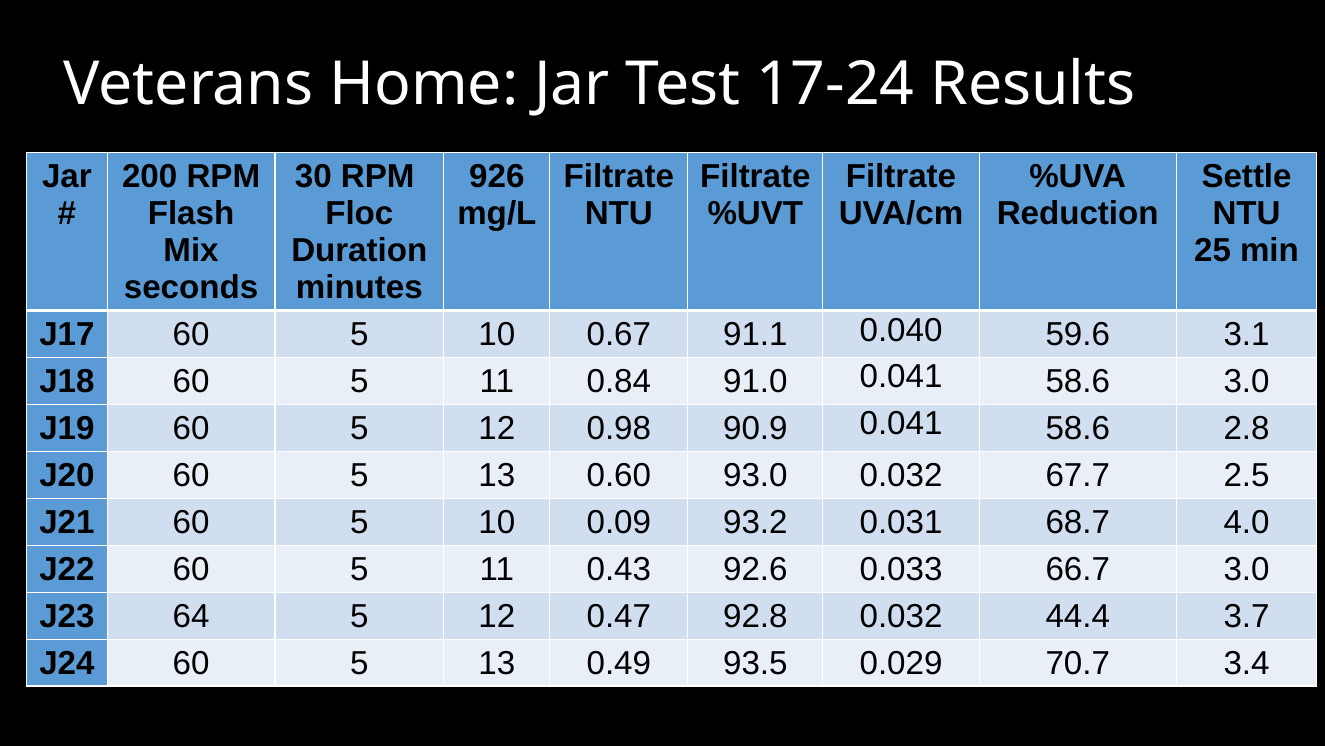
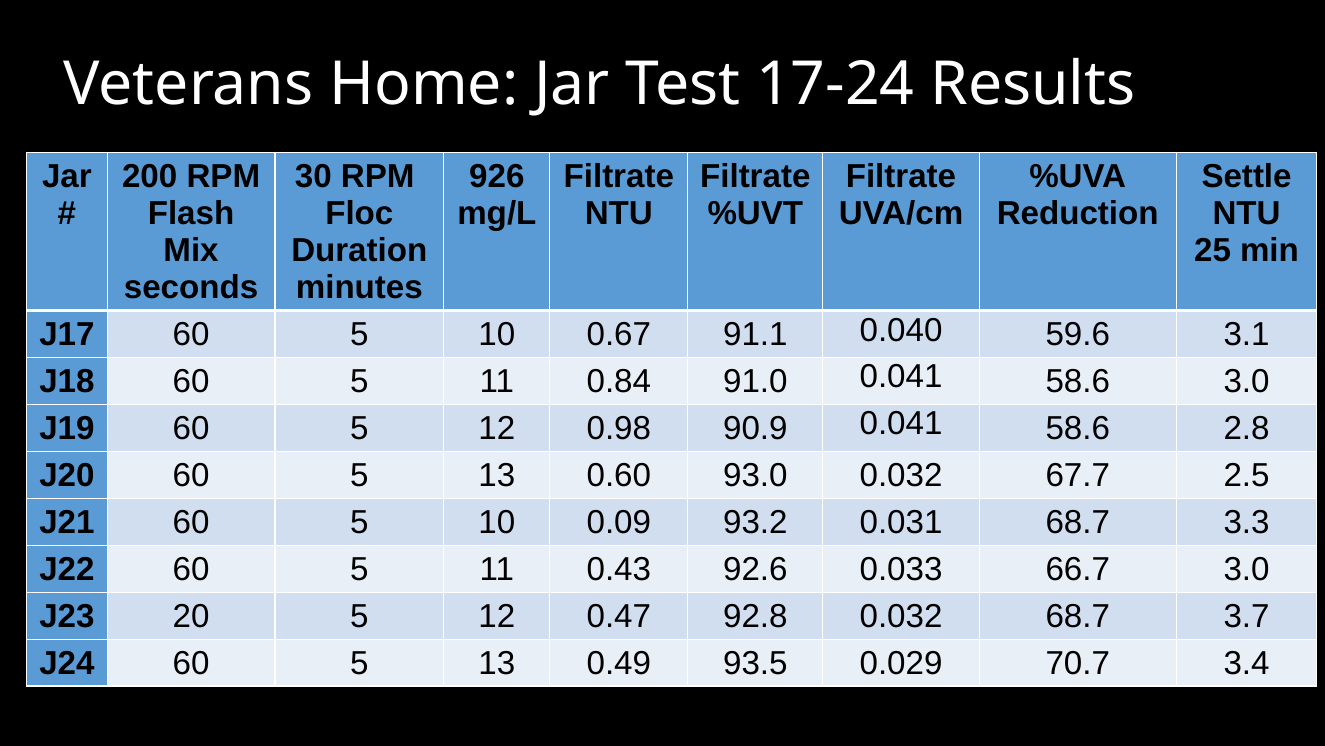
4.0: 4.0 -> 3.3 (1247, 522)
64: 64 -> 20 (191, 616)
0.032 44.4: 44.4 -> 68.7 (1078, 616)
